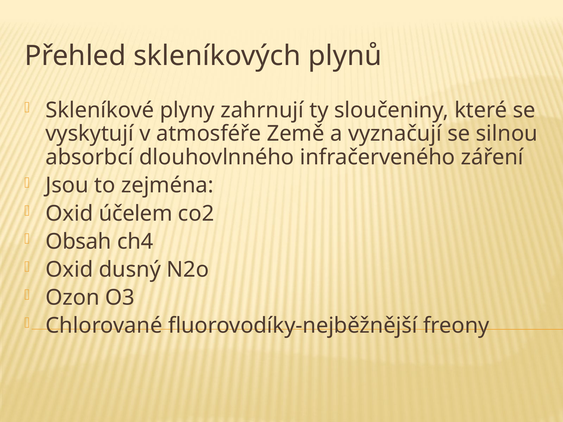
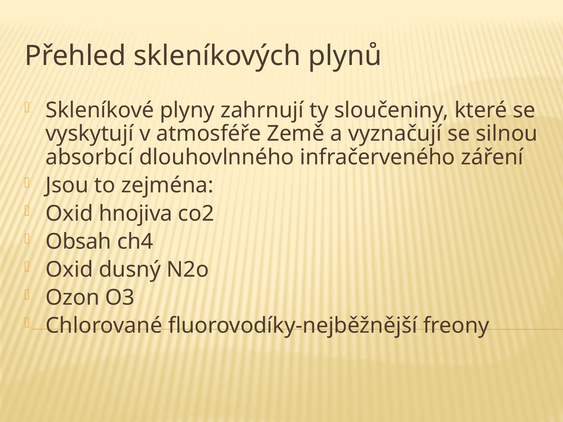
účelem: účelem -> hnojiva (136, 214)
